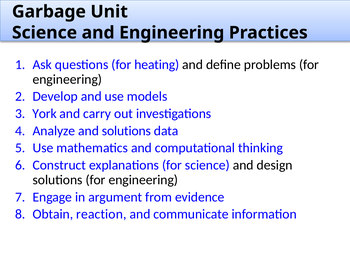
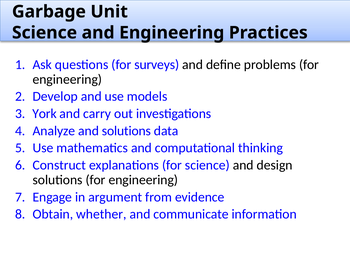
heating: heating -> surveys (157, 64)
reaction: reaction -> whether (101, 214)
